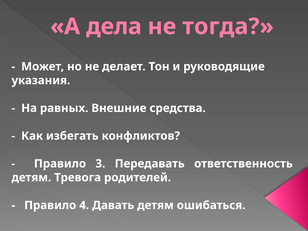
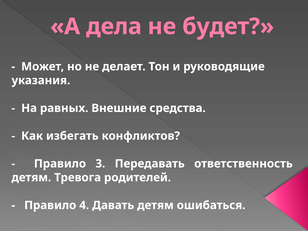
тогда: тогда -> будет (228, 27)
